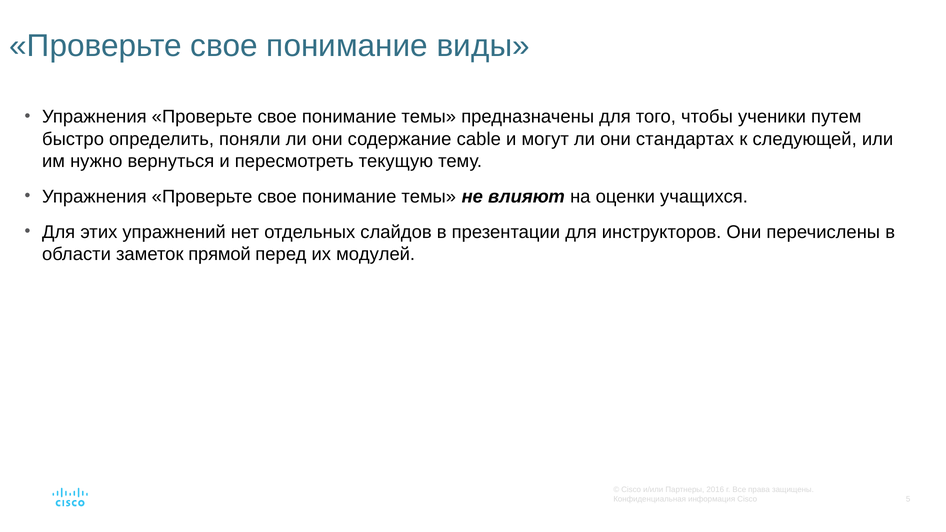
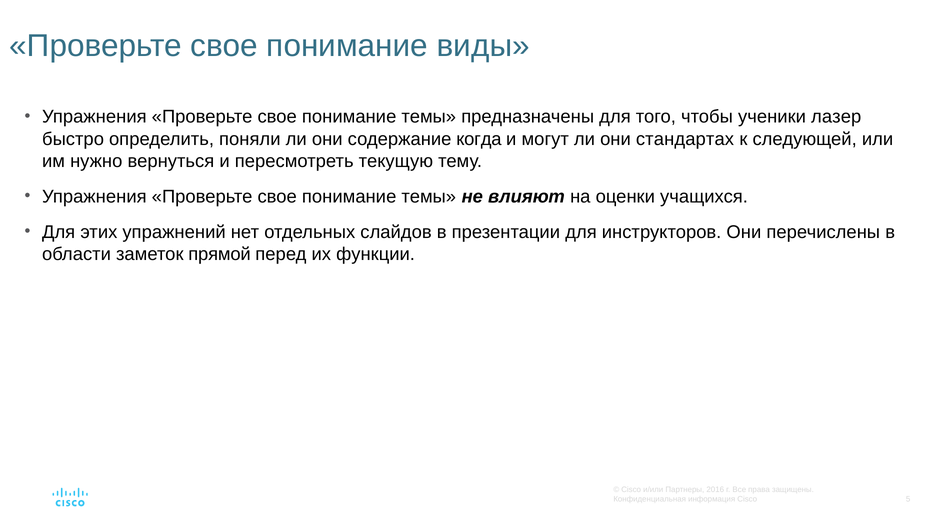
путем: путем -> лазер (836, 117)
cable: cable -> когда (479, 139)
модулей: модулей -> функции (376, 254)
